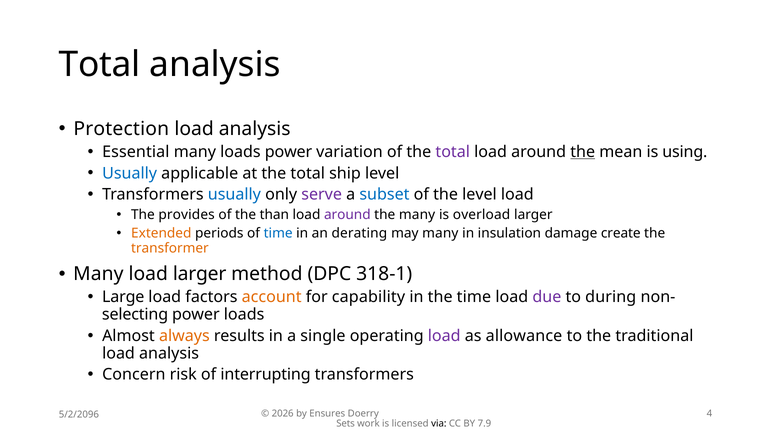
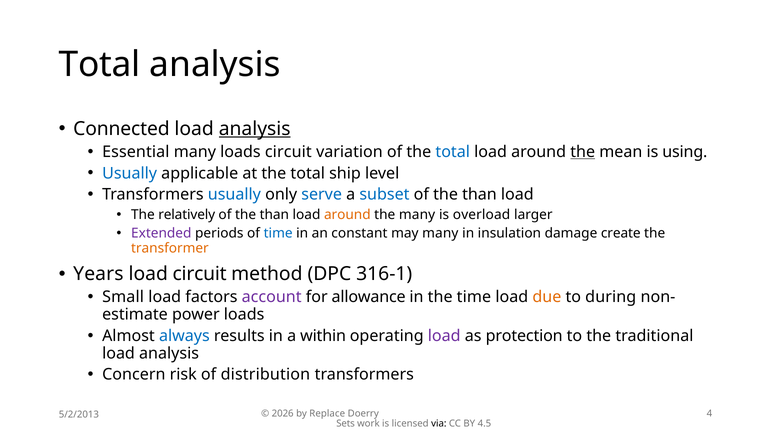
Protection: Protection -> Connected (121, 129)
analysis underline: none -> present (255, 129)
loads power: power -> circuit (288, 152)
total colour: purple -> blue (453, 152)
serve colour: purple -> blue (322, 194)
level: level -> than (479, 194)
provides: provides -> relatively (187, 214)
around colour: purple -> orange (347, 214)
Extended colour: orange -> purple (161, 233)
derating: derating -> constant (359, 233)
Many: Many -> Years (98, 274)
load larger: larger -> circuit (200, 274)
318-1: 318-1 -> 316-1 (384, 274)
Large: Large -> Small (123, 297)
account colour: orange -> purple (272, 297)
capability: capability -> allowance (369, 297)
due colour: purple -> orange (547, 297)
selecting: selecting -> estimate (135, 314)
always colour: orange -> blue (184, 336)
single: single -> within (323, 336)
allowance: allowance -> protection (524, 336)
interrupting: interrupting -> distribution (265, 374)
Ensures: Ensures -> Replace (327, 413)
5/2/2096: 5/2/2096 -> 5/2/2013 (79, 414)
7.9: 7.9 -> 4.5 (484, 423)
